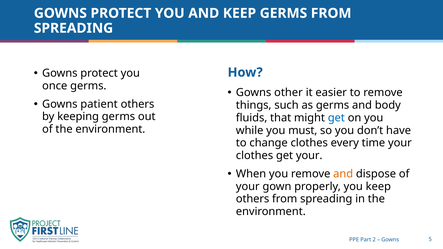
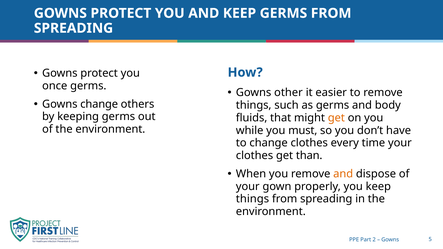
Gowns patient: patient -> change (99, 104)
get colour: blue -> orange (336, 118)
get your: your -> than (309, 156)
others: others -> things (252, 199)
